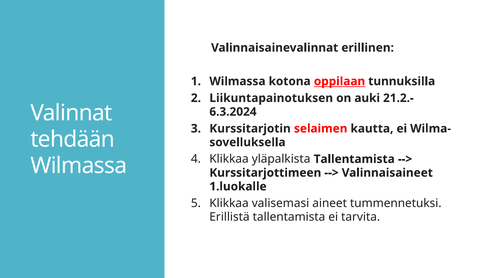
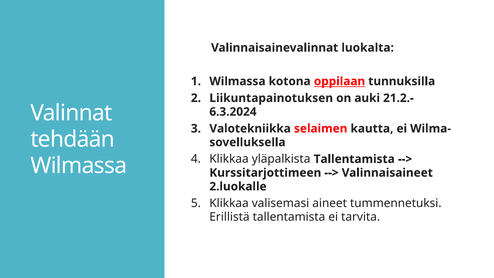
erillinen: erillinen -> luokalta (368, 48)
Kurssitarjotin: Kurssitarjotin -> Valotekniikka (250, 129)
1.luokalle: 1.luokalle -> 2.luokalle (238, 186)
